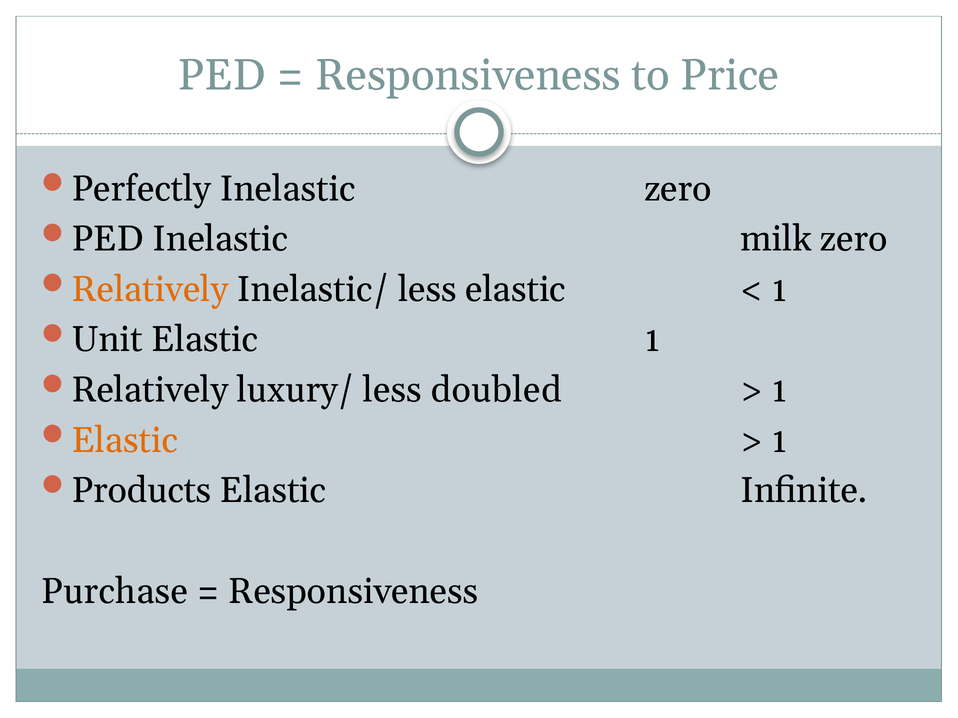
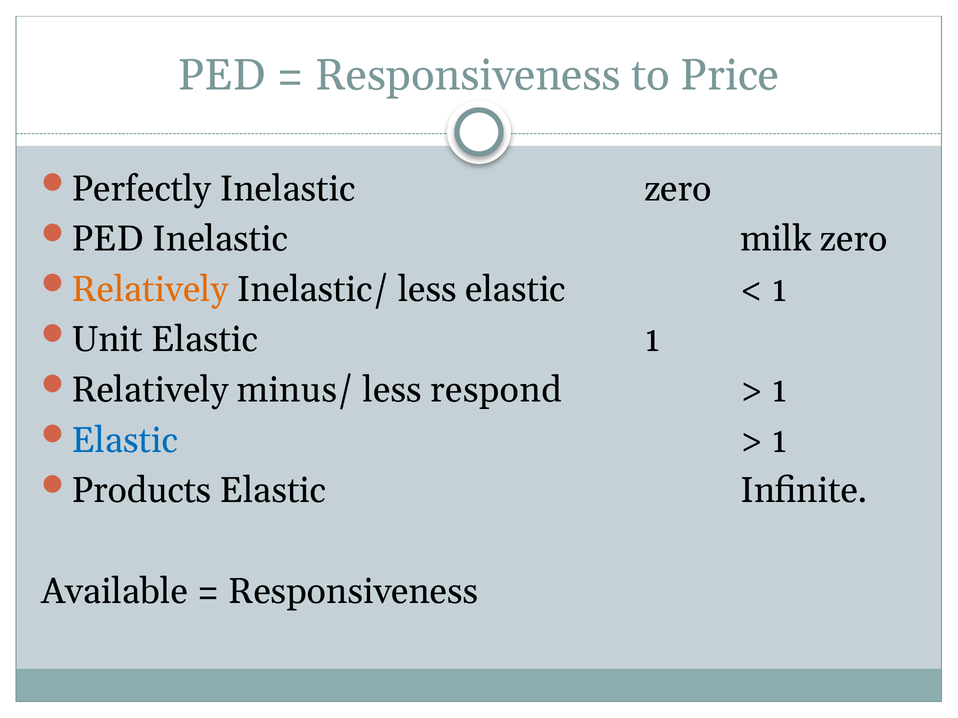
luxury/: luxury/ -> minus/ (296, 390)
doubled: doubled -> respond (496, 390)
Elastic colour: orange -> blue (125, 441)
Purchase: Purchase -> Available (115, 592)
